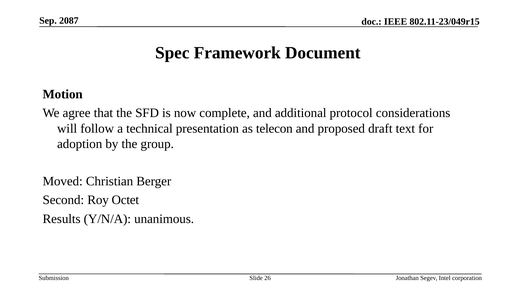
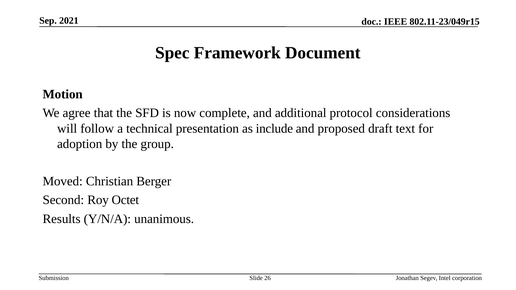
2087: 2087 -> 2021 (69, 21)
telecon: telecon -> include (274, 129)
